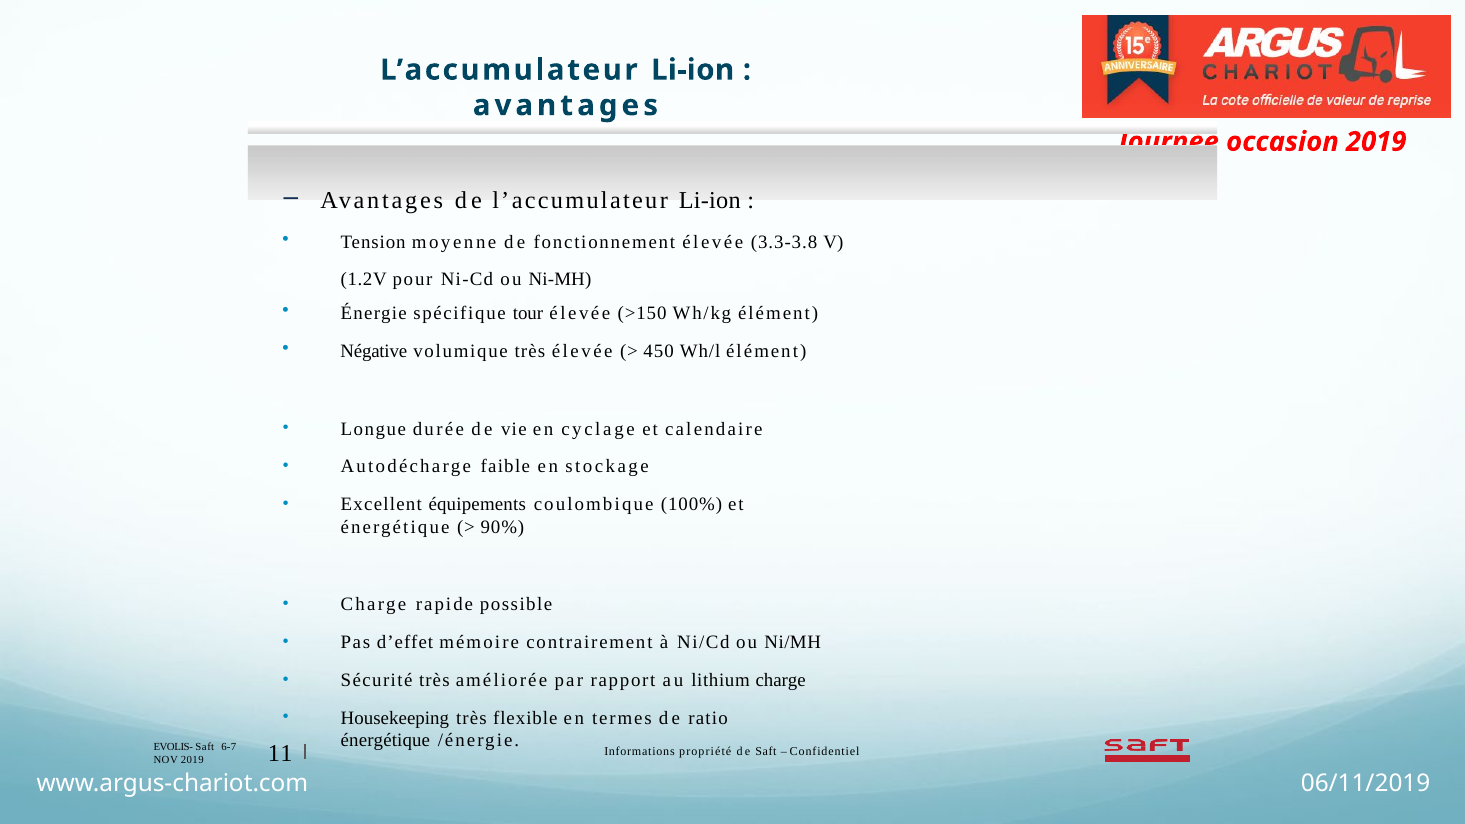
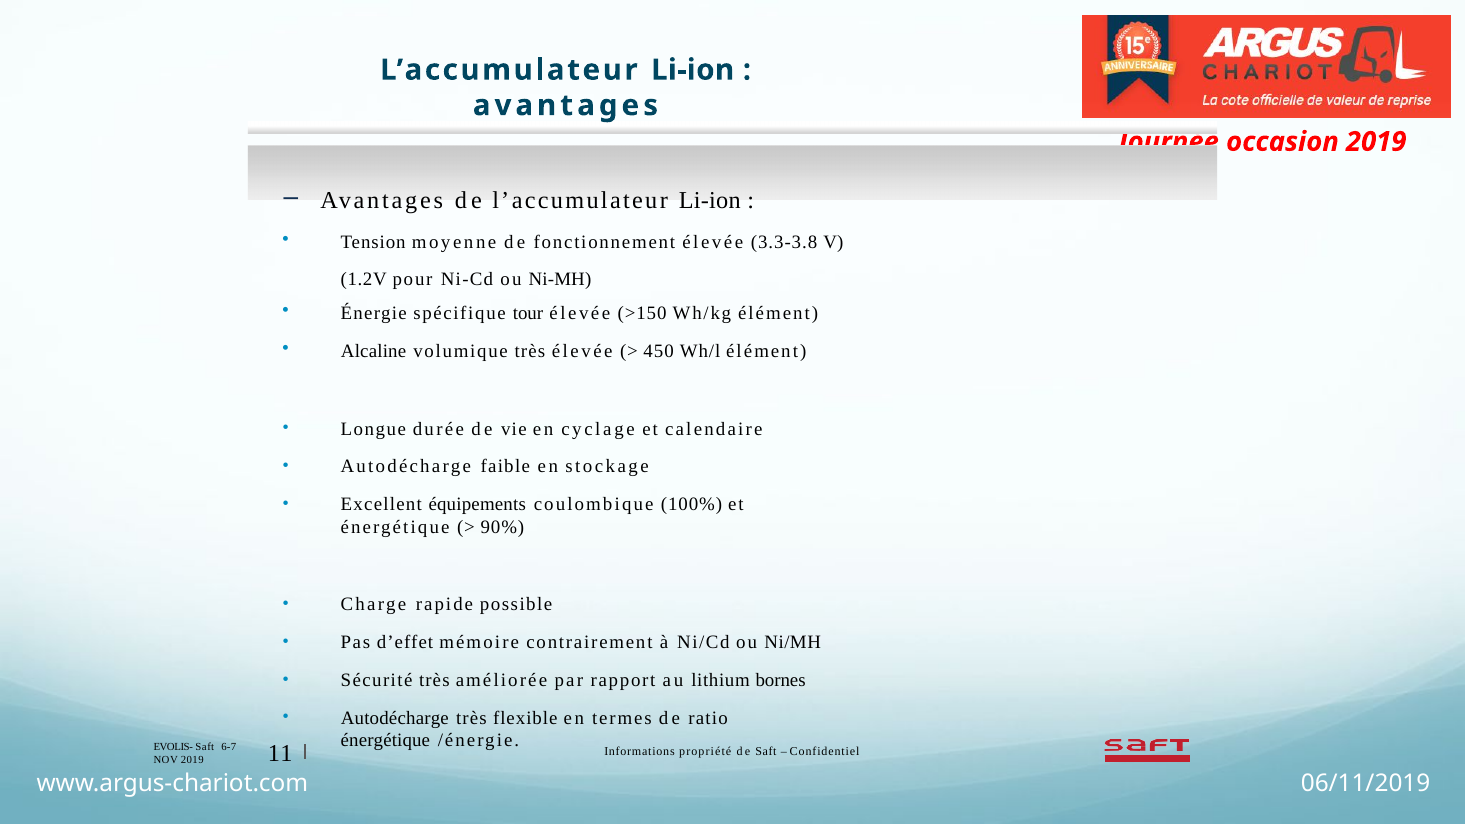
Négative: Négative -> Alcaline (374, 351)
lithium charge: charge -> bornes (781, 680)
Housekeeping: Housekeeping -> Autodécharge (395, 718)
